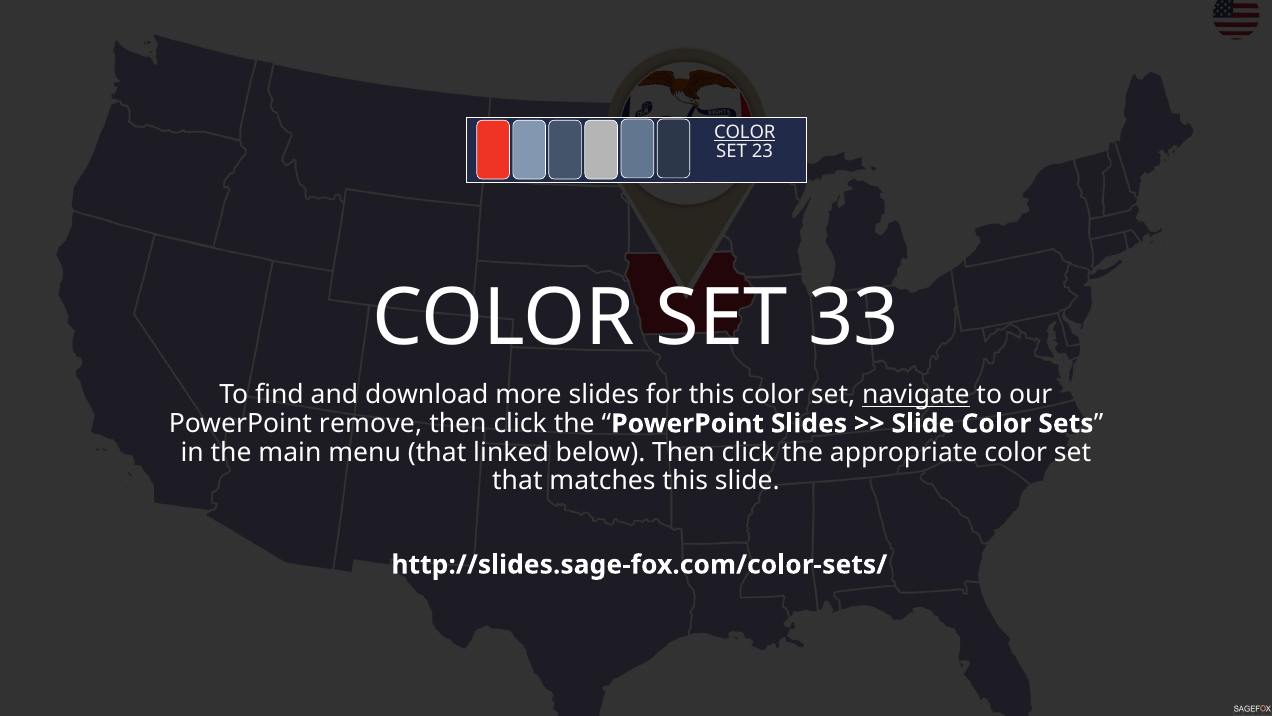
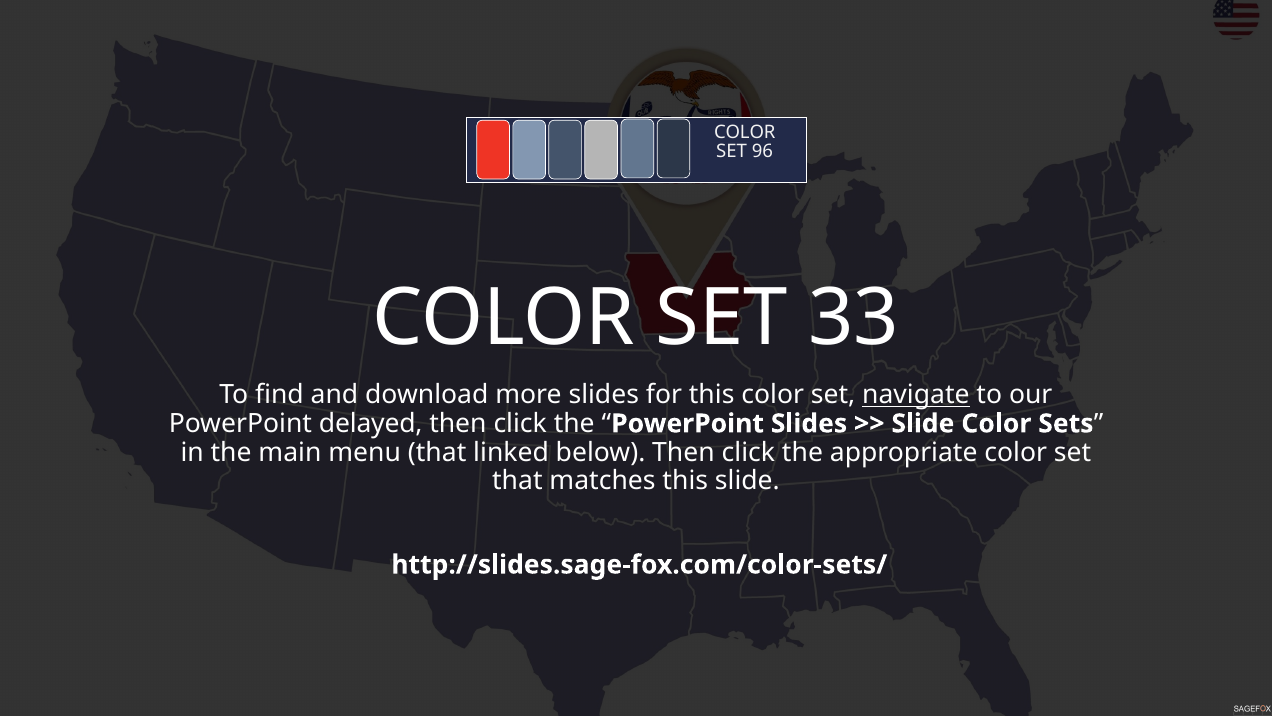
COLOR underline: present -> none (745, 132)
23: 23 -> 96 (762, 151)
remove: remove -> delayed (371, 423)
